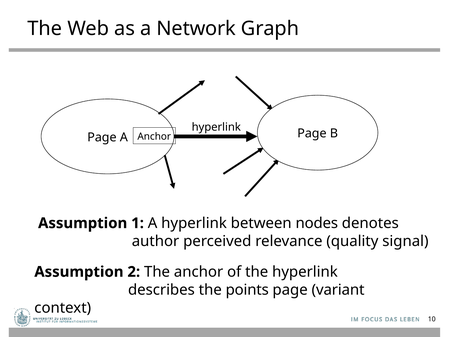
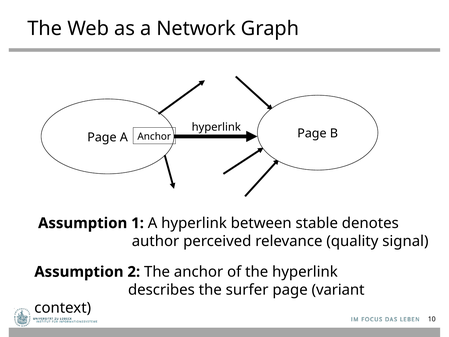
nodes: nodes -> stable (317, 223)
points: points -> surfer (247, 290)
